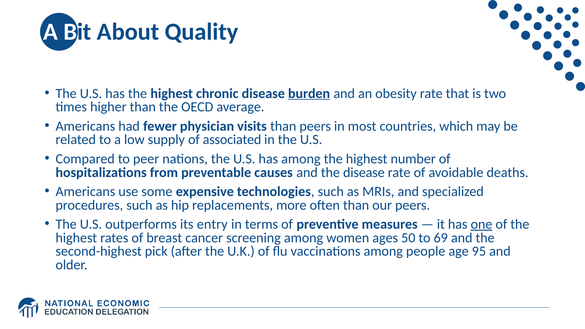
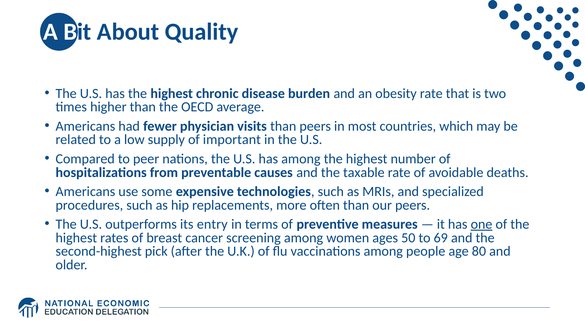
burden underline: present -> none (309, 93)
associated: associated -> important (232, 140)
the disease: disease -> taxable (364, 172)
95: 95 -> 80 (479, 251)
